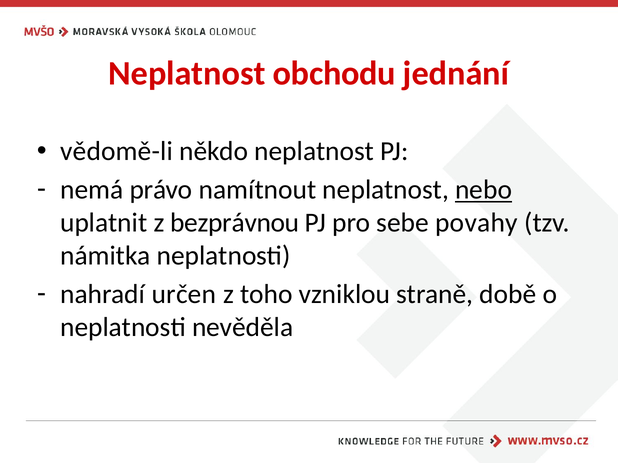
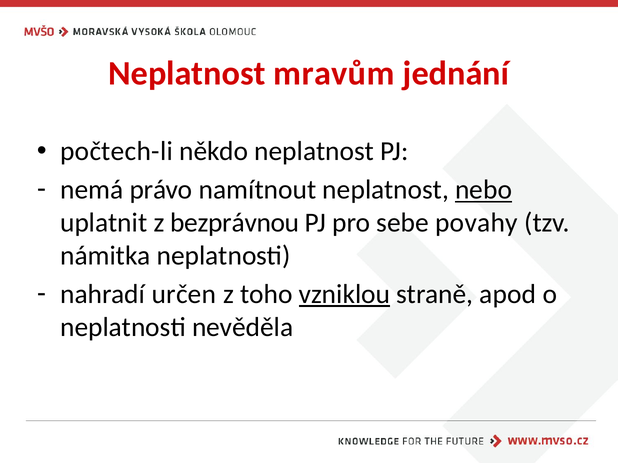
obchodu: obchodu -> mravům (334, 74)
vědomě-li: vědomě-li -> počtech-li (117, 152)
vzniklou underline: none -> present (344, 295)
době: době -> apod (508, 295)
